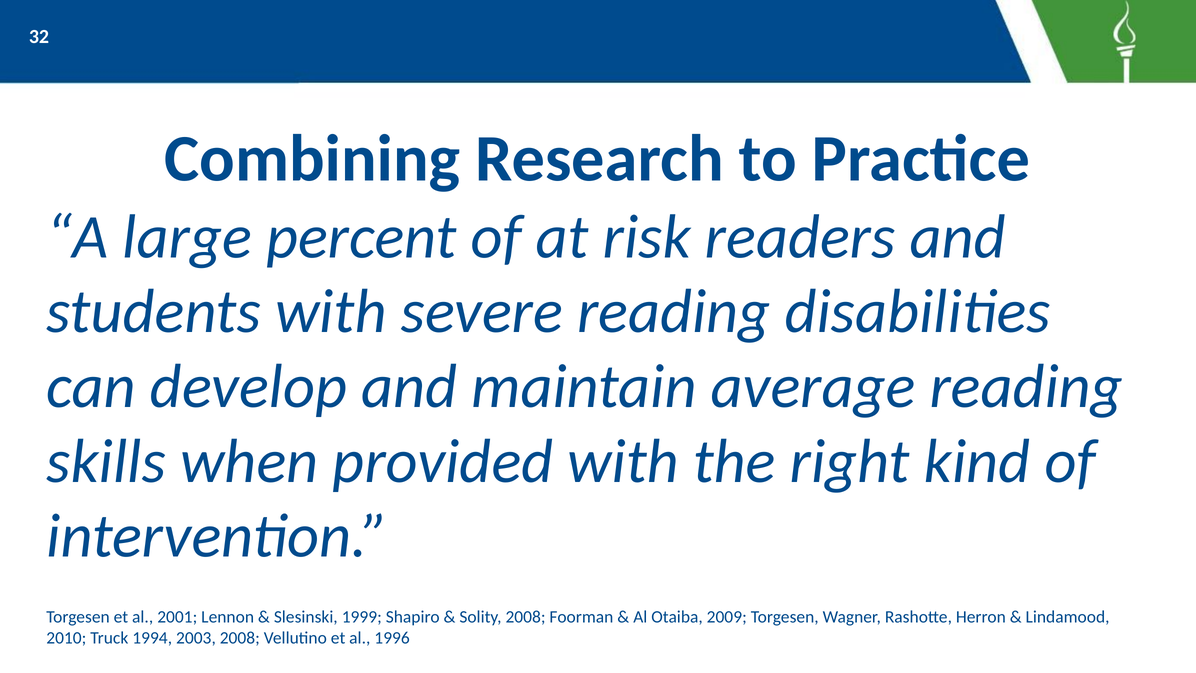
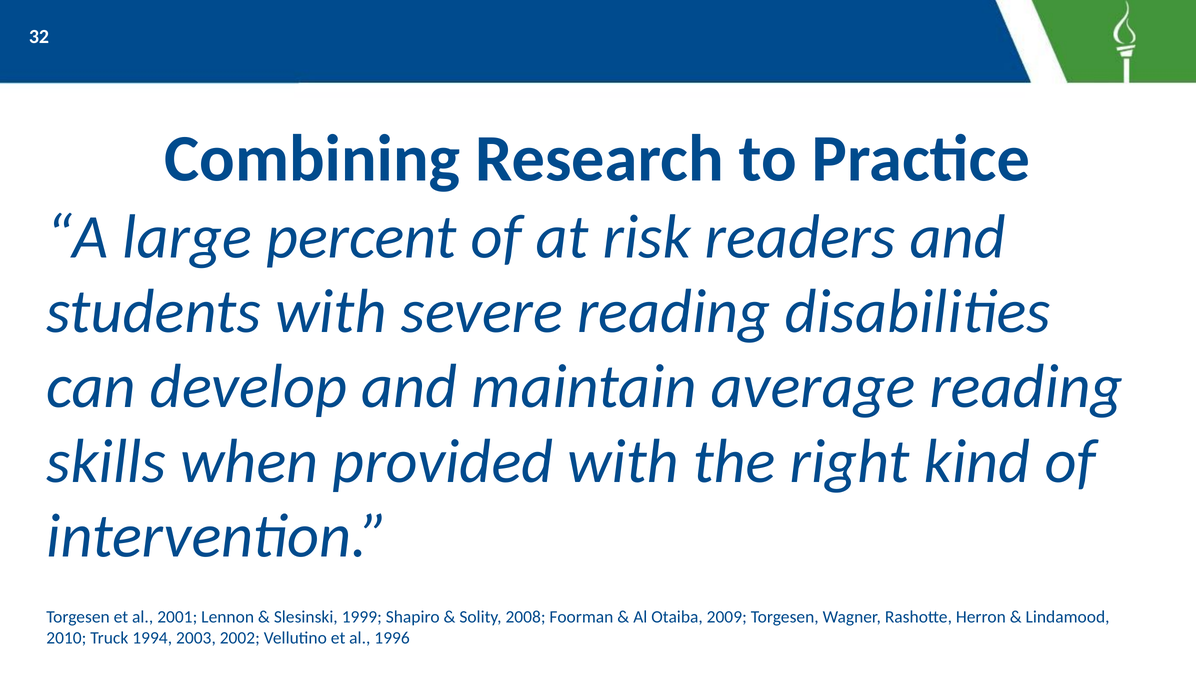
2003 2008: 2008 -> 2002 (240, 638)
